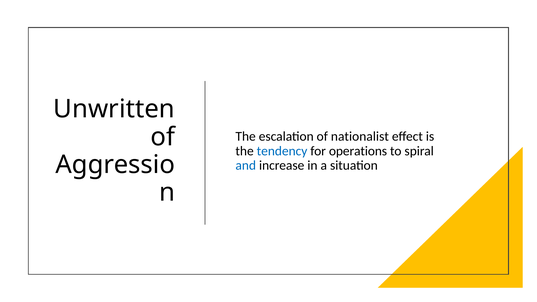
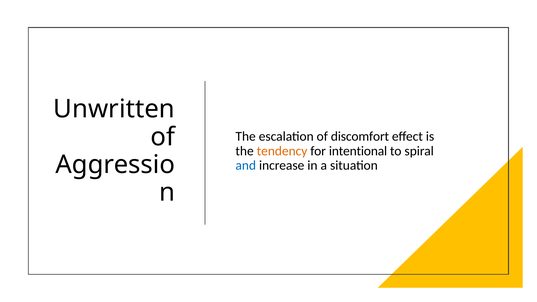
nationalist: nationalist -> discomfort (360, 136)
tendency colour: blue -> orange (282, 151)
operations: operations -> intentional (358, 151)
